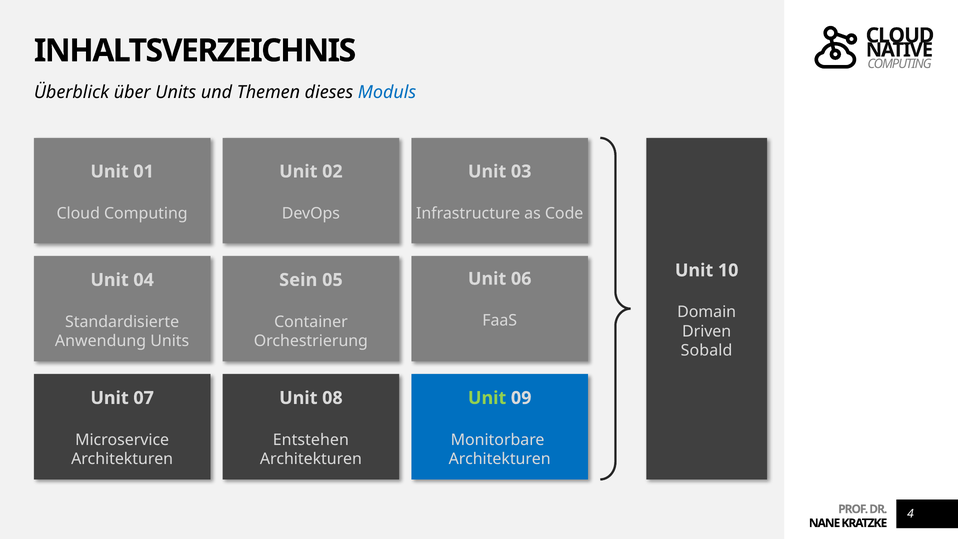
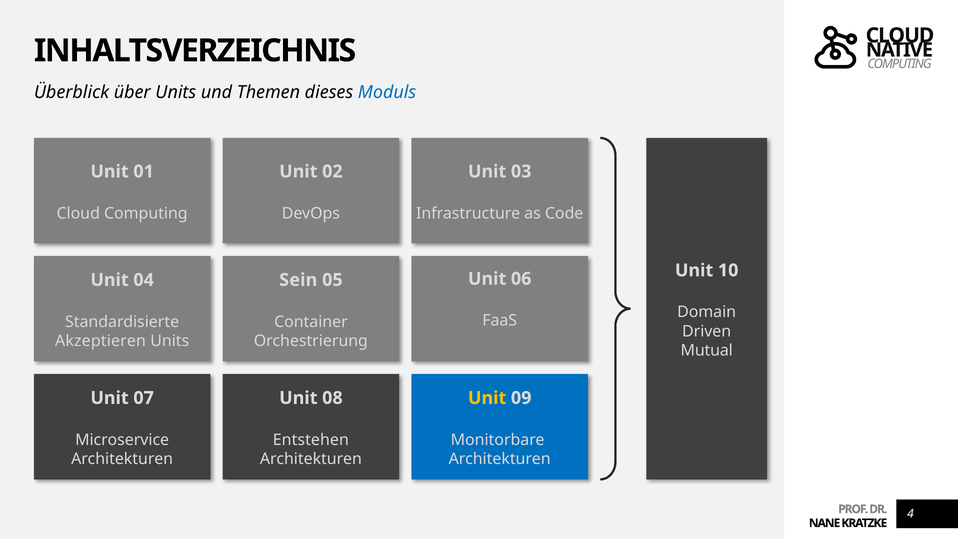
Anwendung: Anwendung -> Akzeptieren (100, 341)
Sobald: Sobald -> Mutual (707, 350)
Unit colour: light green -> yellow (487, 398)
